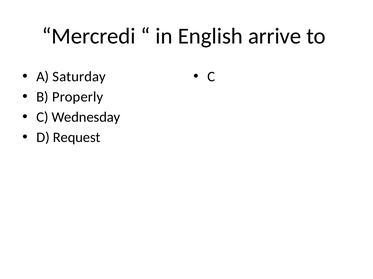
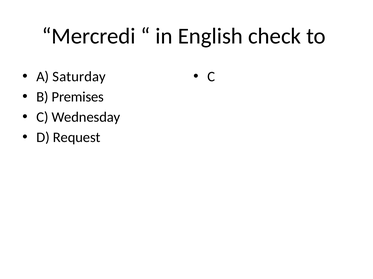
arrive: arrive -> check (275, 36)
Properly: Properly -> Premises (78, 97)
